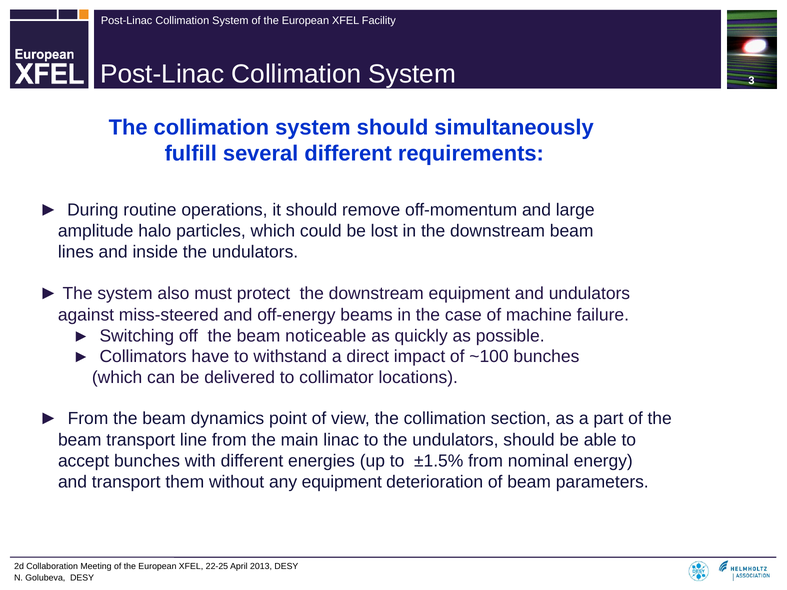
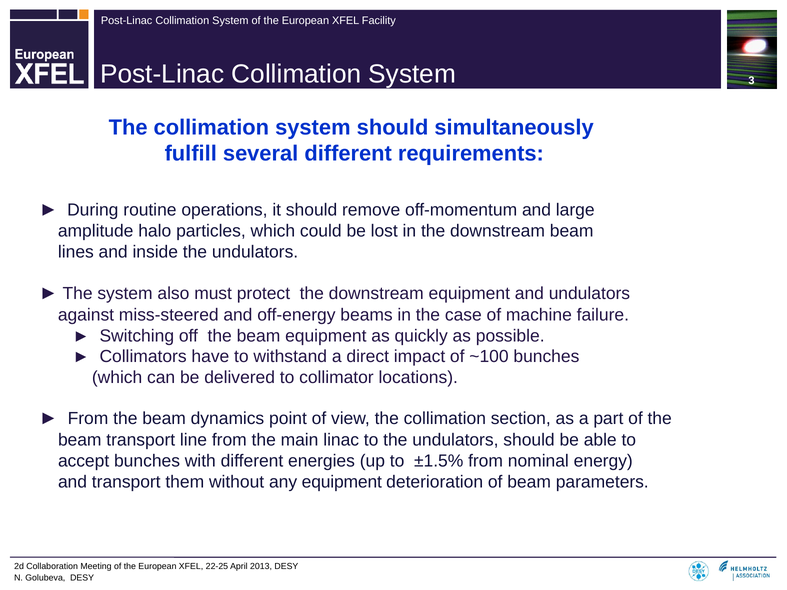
beam noticeable: noticeable -> equipment (326, 336)
